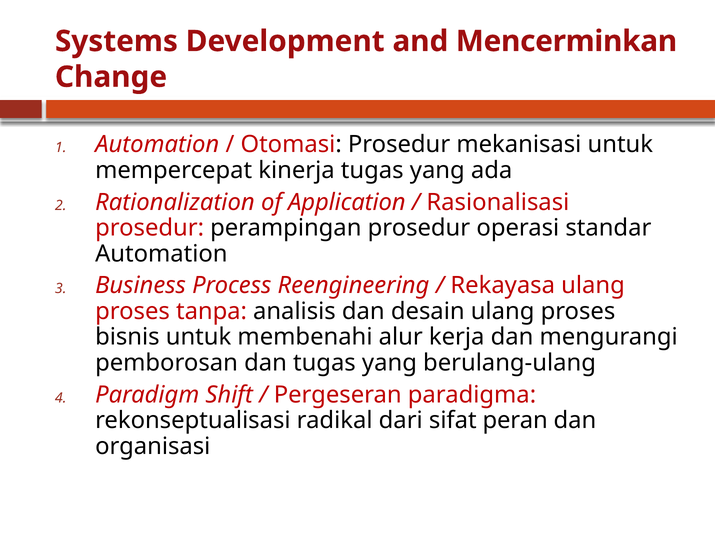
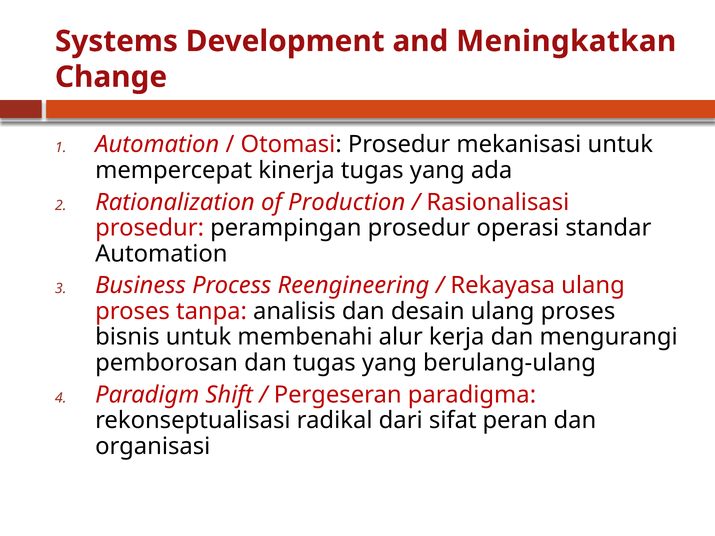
Mencerminkan: Mencerminkan -> Meningkatkan (566, 41)
Application: Application -> Production (347, 202)
